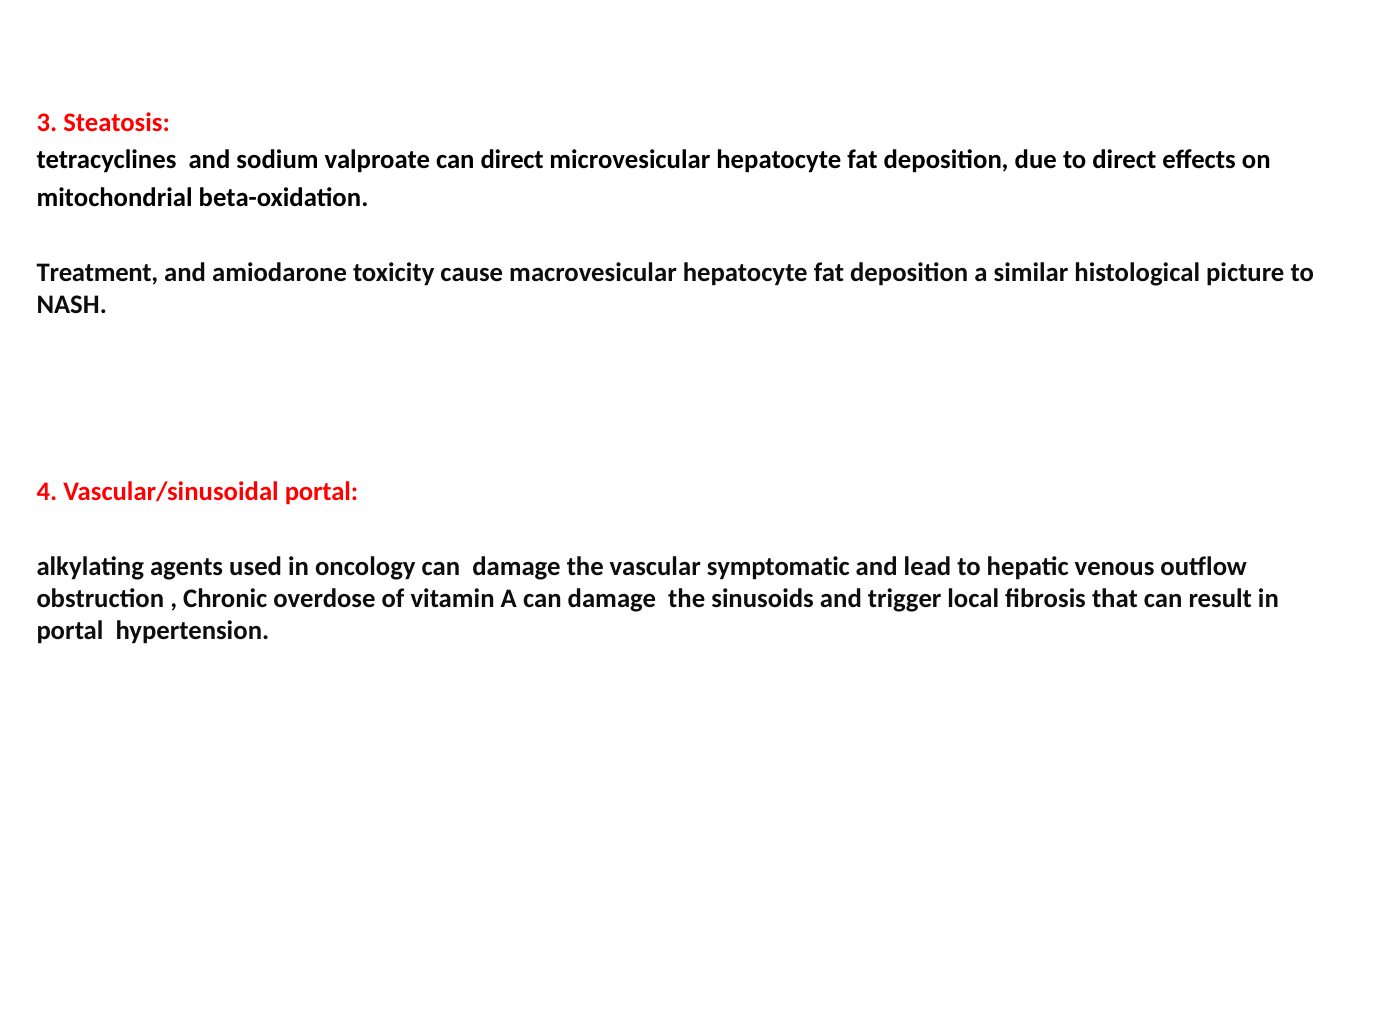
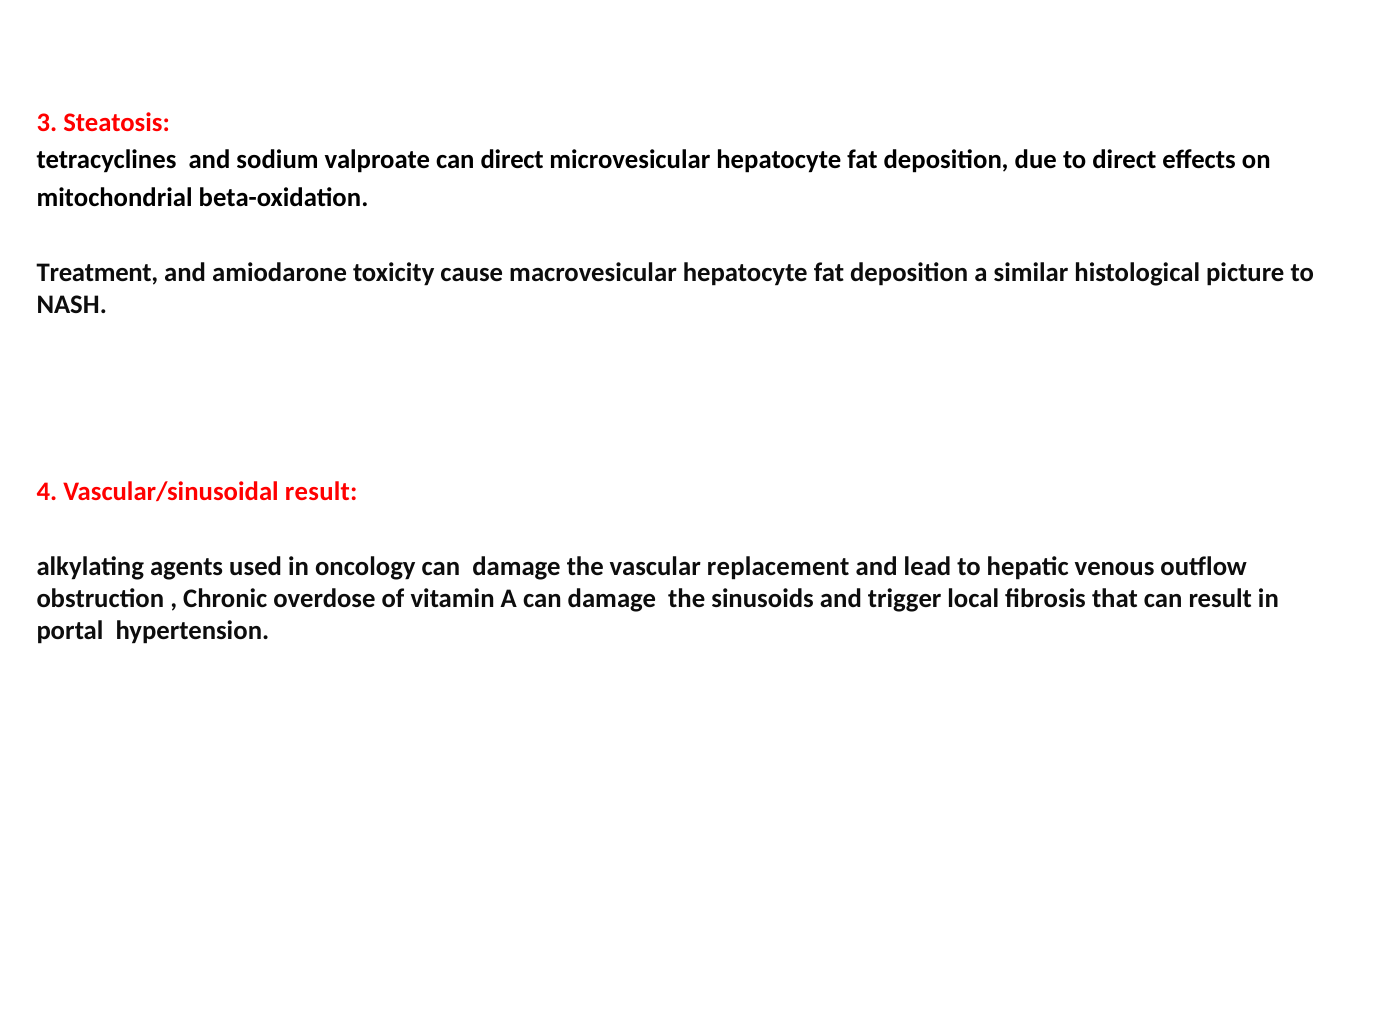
Vascular/sinusoidal portal: portal -> result (321, 492)
symptomatic: symptomatic -> replacement (778, 567)
